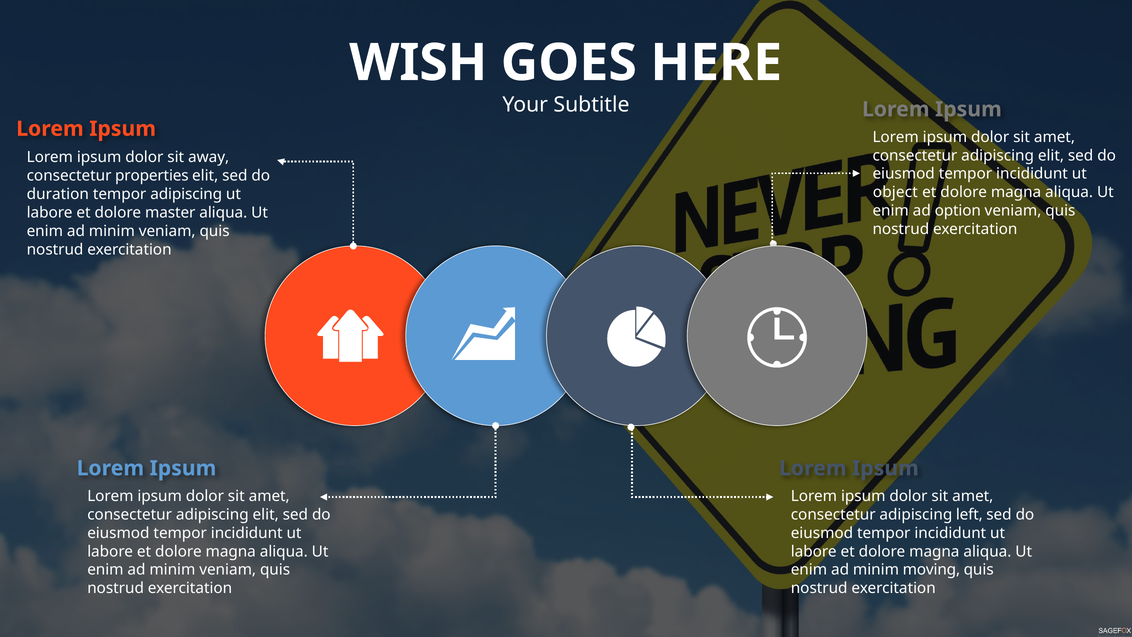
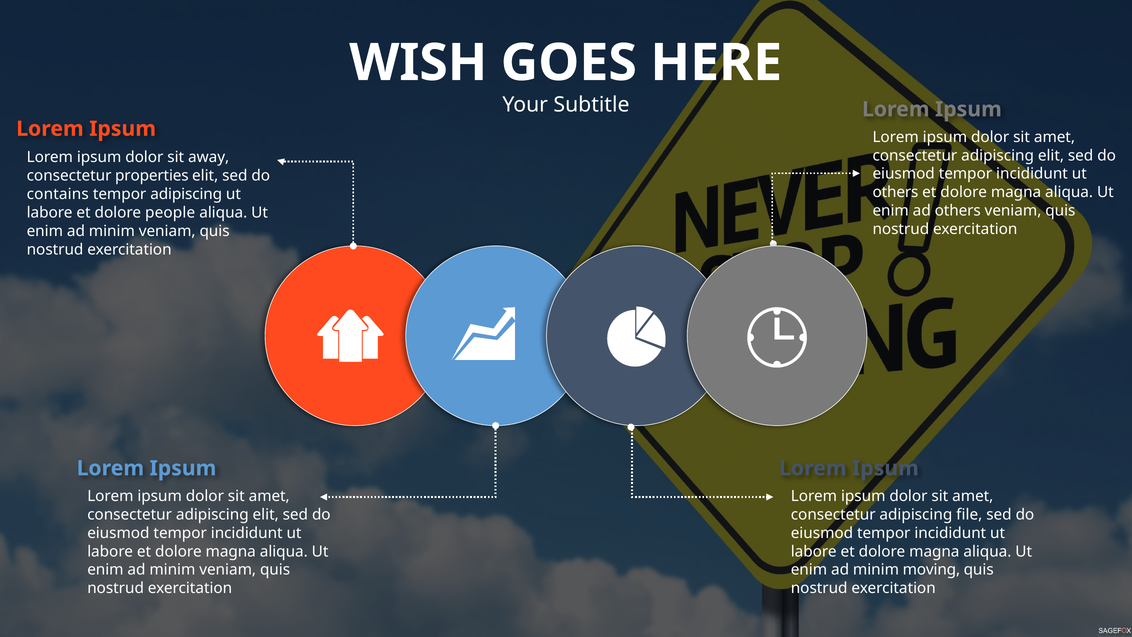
object: object -> others (895, 192)
duration: duration -> contains (58, 194)
ad option: option -> others (958, 211)
master: master -> people (170, 213)
left: left -> file (969, 514)
